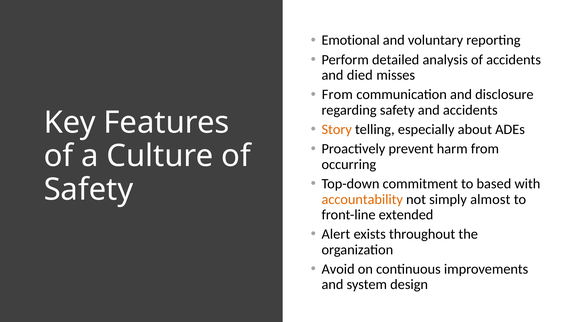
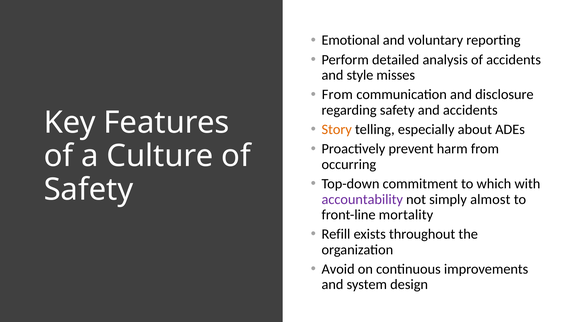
died: died -> style (360, 75)
based: based -> which (494, 184)
accountability colour: orange -> purple (362, 199)
extended: extended -> mortality (406, 215)
Alert: Alert -> Refill (336, 234)
